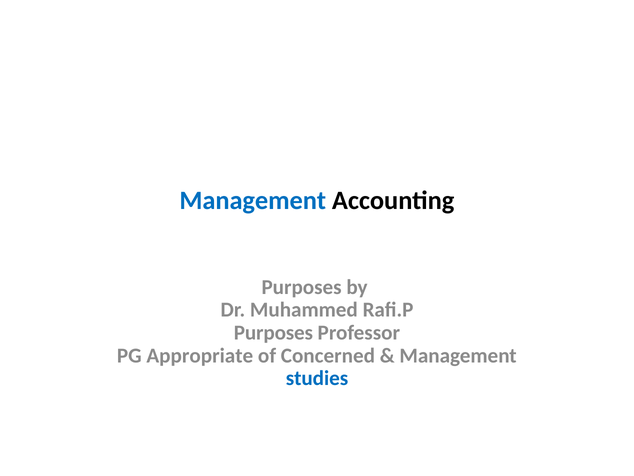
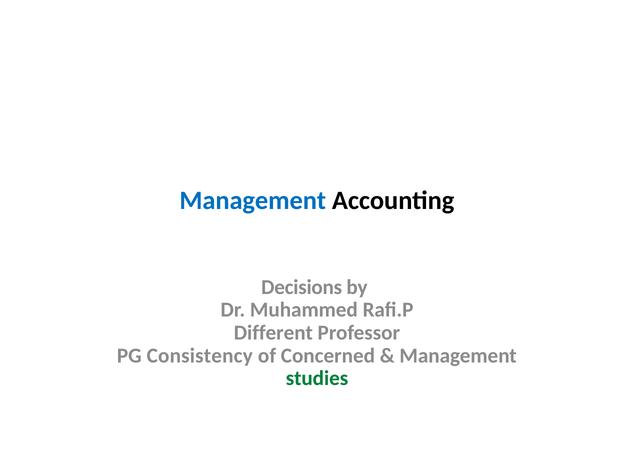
Purposes: Purposes -> Decisions (302, 287)
Purposes: Purposes -> Different (273, 332)
Appropriate: Appropriate -> Consistency (200, 355)
studies colour: blue -> green (317, 378)
